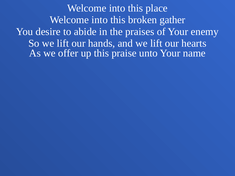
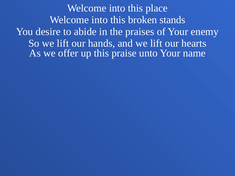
gather: gather -> stands (172, 20)
